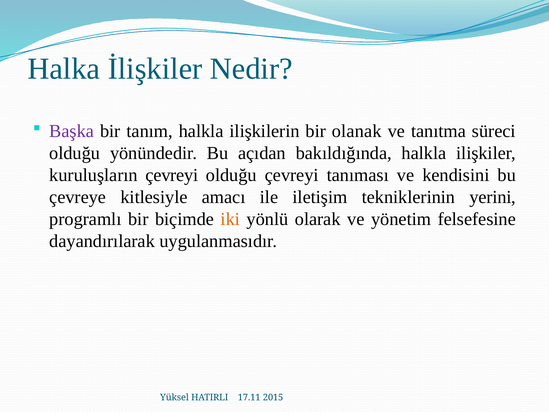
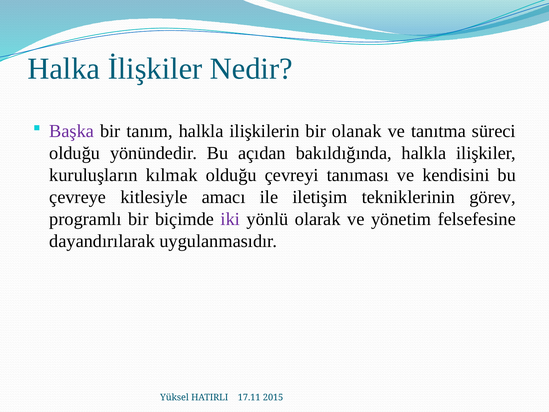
kuruluşların çevreyi: çevreyi -> kılmak (172, 175)
yerini: yerini -> görev (493, 197)
iki colour: orange -> purple (230, 219)
